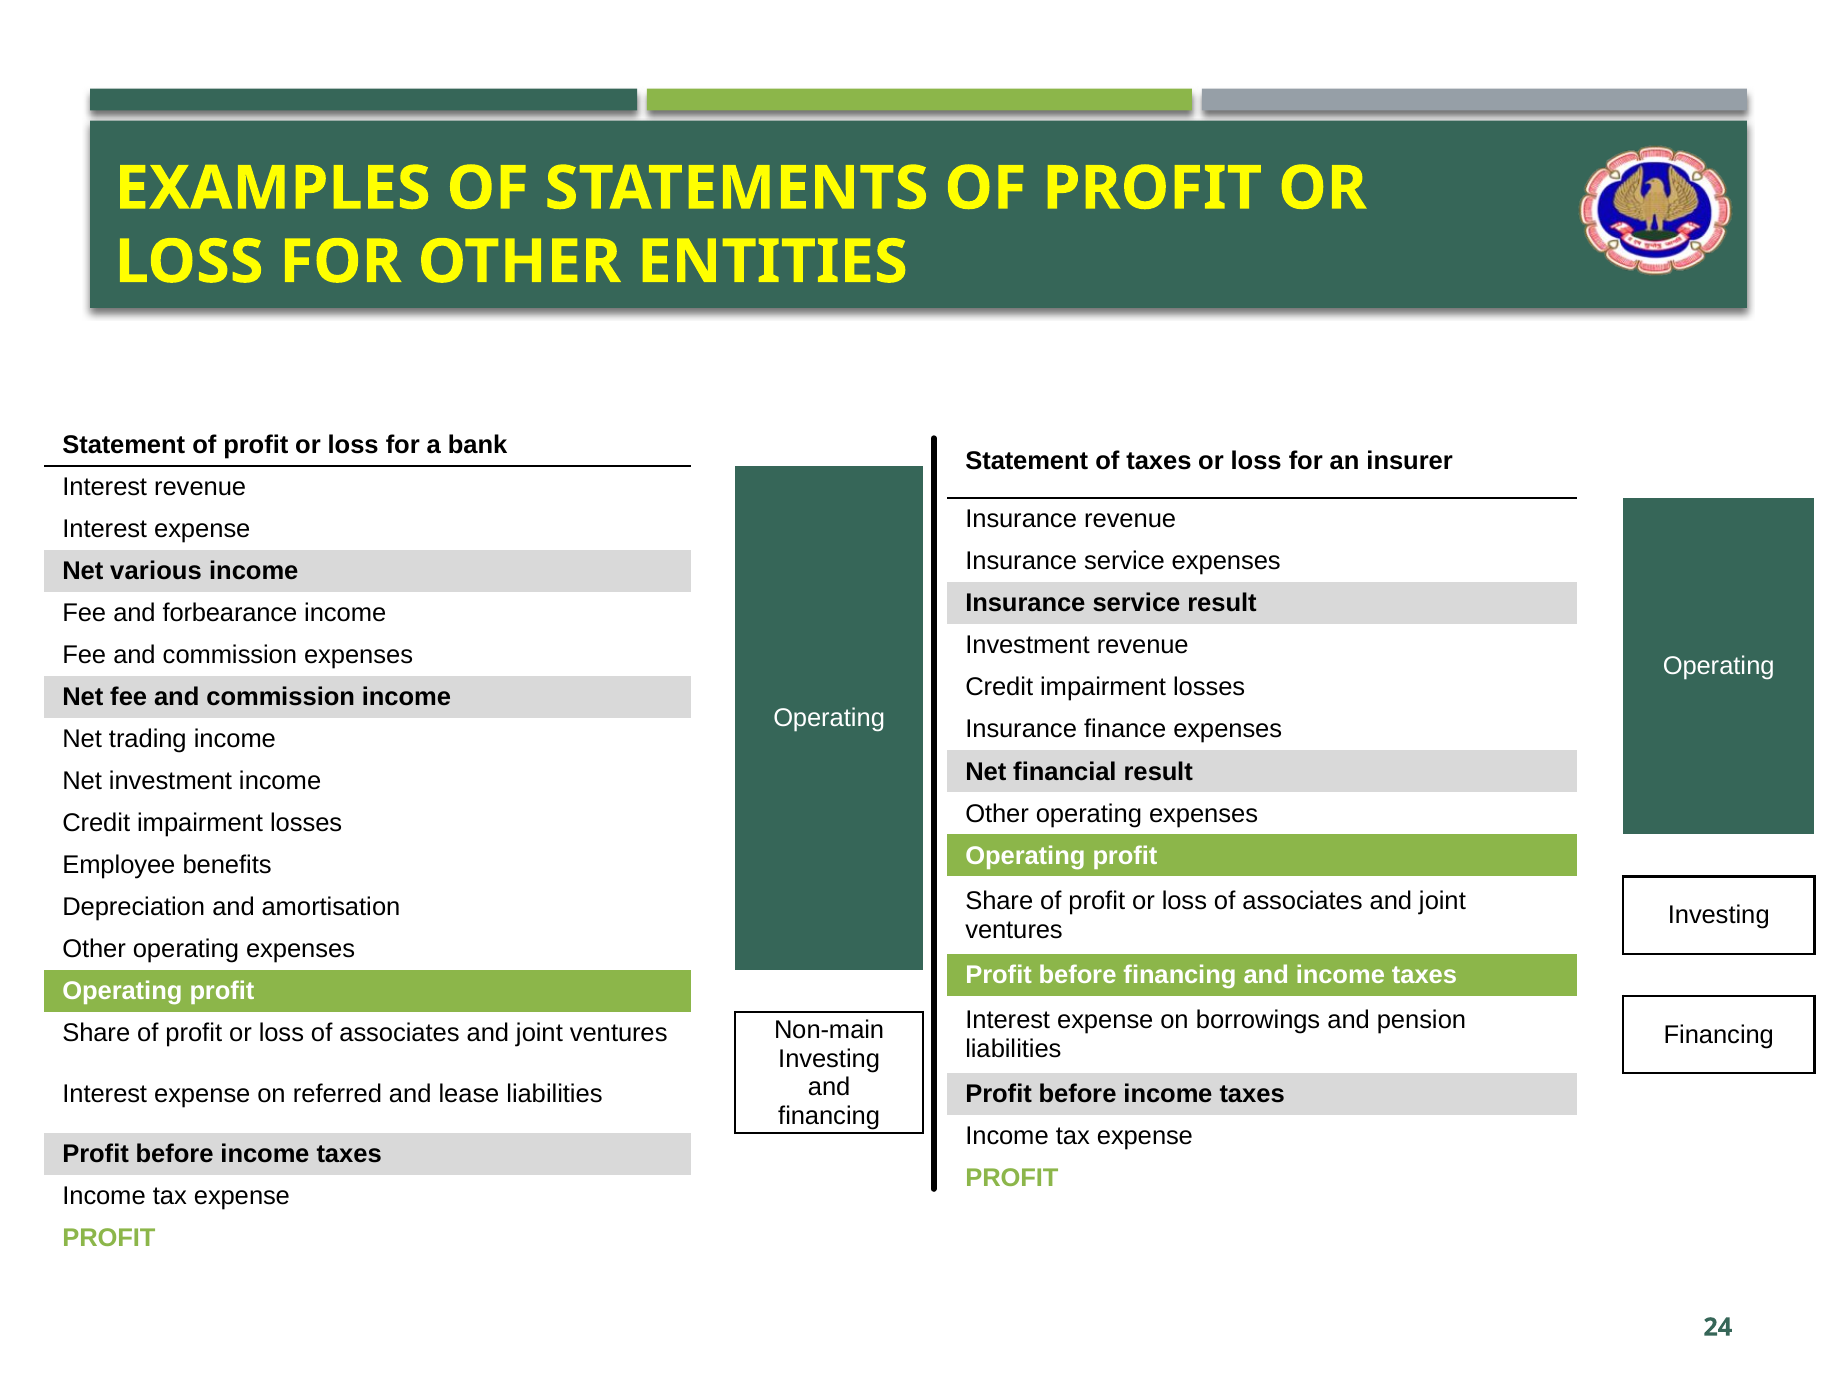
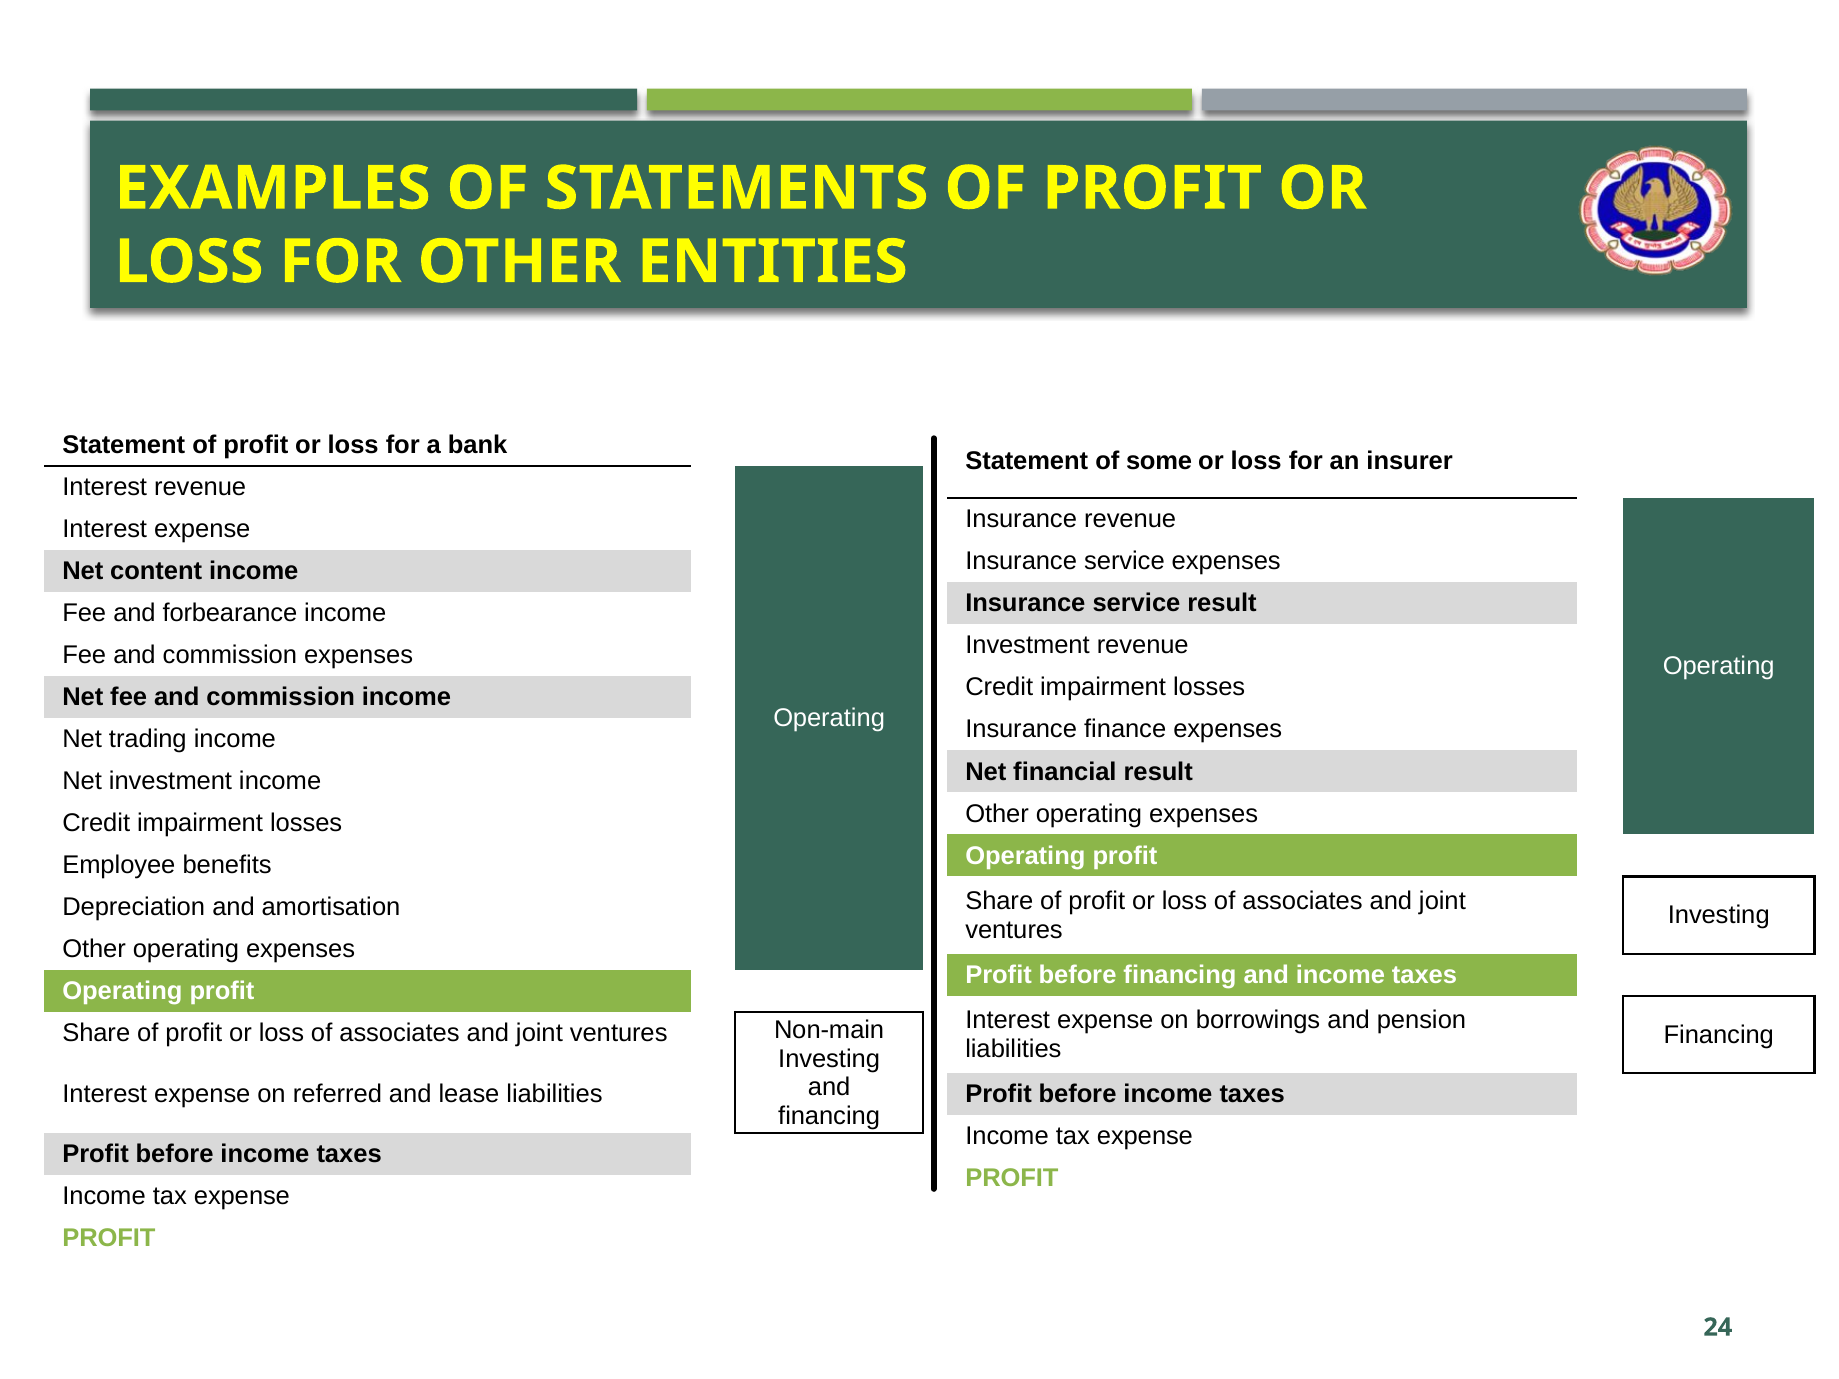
of taxes: taxes -> some (1159, 461)
various: various -> content (156, 571)
